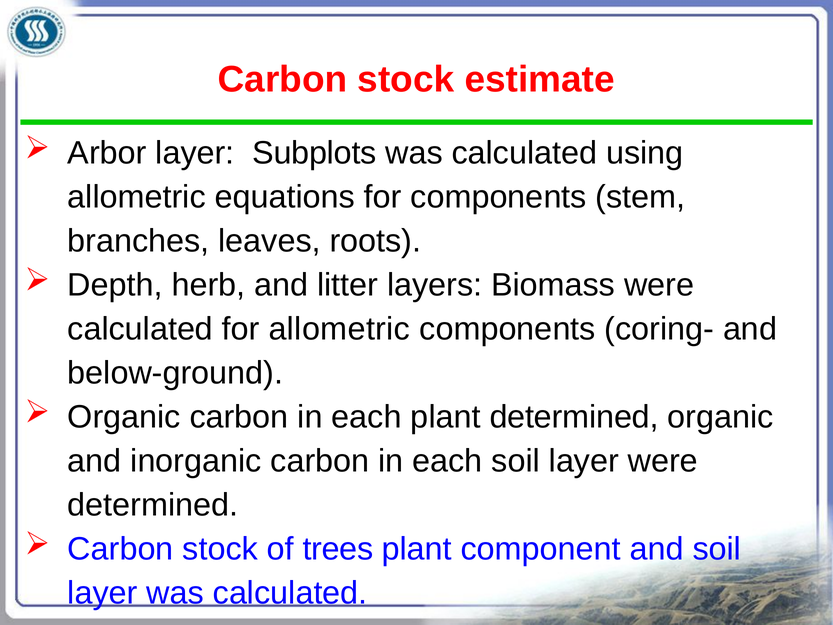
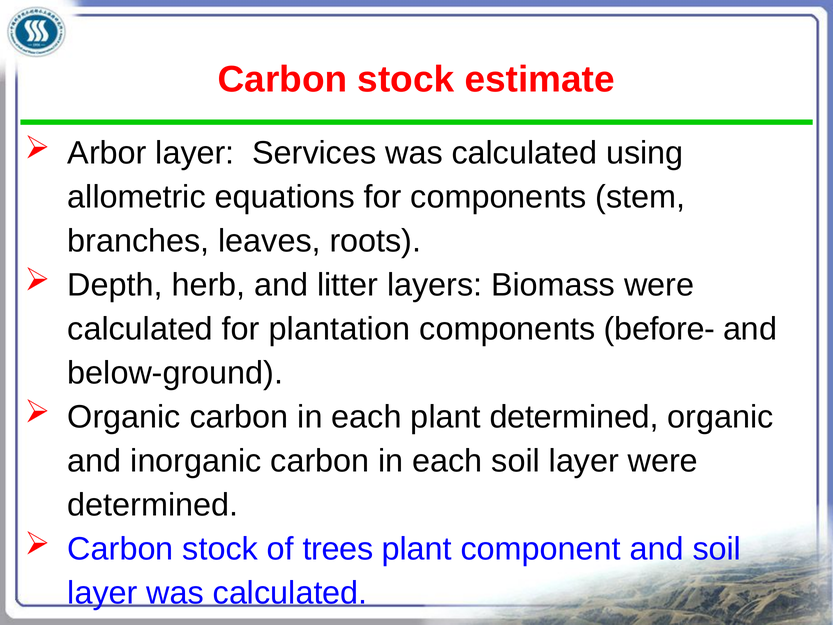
Subplots: Subplots -> Services (314, 153)
for allometric: allometric -> plantation (339, 329)
coring-: coring- -> before- (659, 329)
